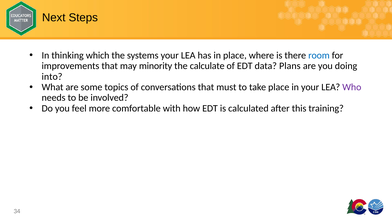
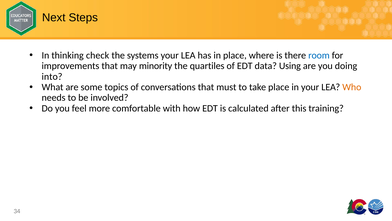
which: which -> check (98, 55)
calculate: calculate -> quartiles (207, 66)
Plans: Plans -> Using (290, 66)
Who colour: purple -> orange (352, 87)
